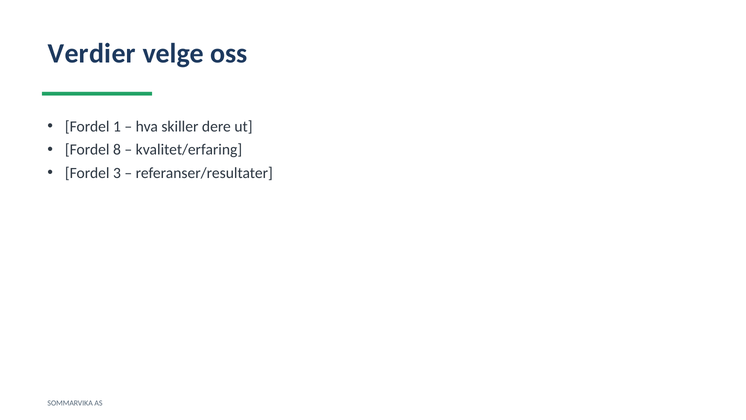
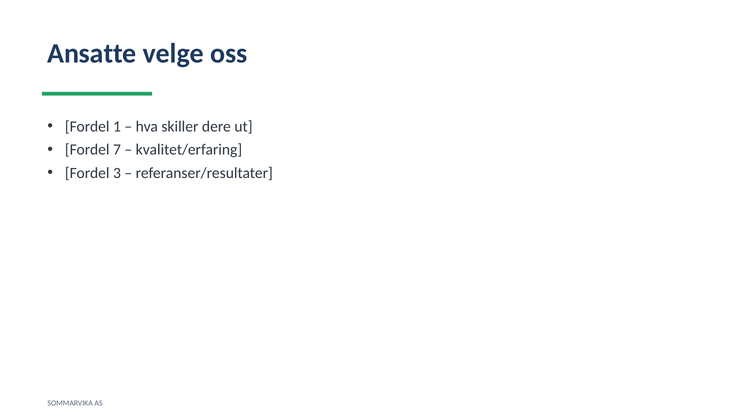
Verdier: Verdier -> Ansatte (92, 53)
8: 8 -> 7 (117, 150)
